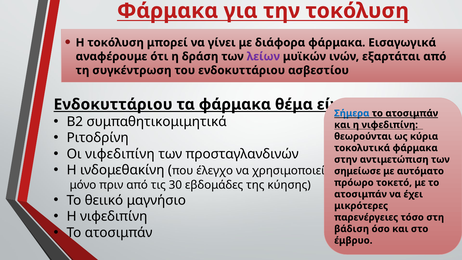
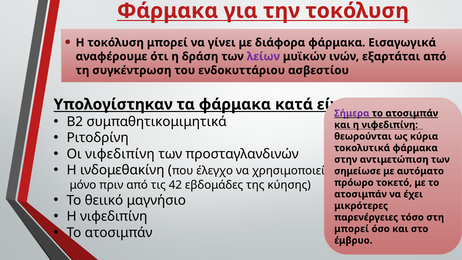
Ενδοκυττάριου: Ενδοκυττάριου -> Υπολογίστηκαν (113, 104)
θέμα: θέμα -> κατά (294, 104)
Σήμερα colour: blue -> purple (352, 113)
30: 30 -> 42 (175, 185)
βάδιση: βάδιση -> μπορεί (352, 229)
